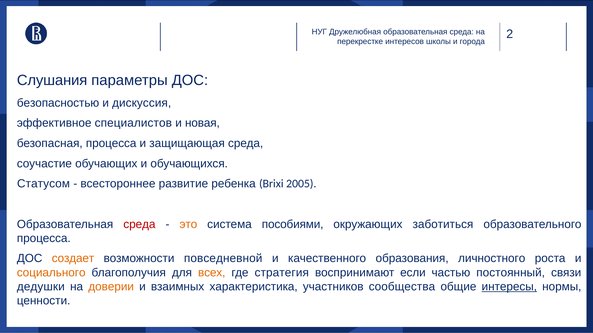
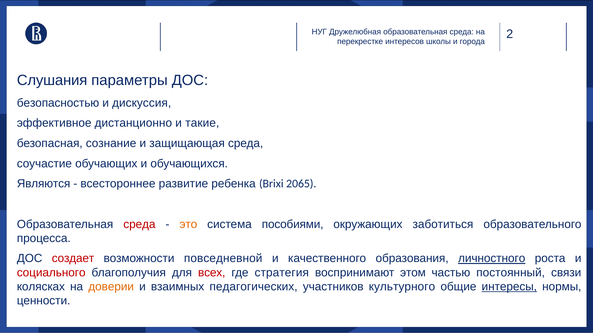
специалистов: специалистов -> дистанционно (133, 123)
новая: новая -> такие (202, 123)
безопасная процесса: процесса -> сознание (111, 144)
Статусом: Статусом -> Являются (44, 184)
2005: 2005 -> 2065 (301, 184)
создает colour: orange -> red (73, 259)
личностного underline: none -> present (492, 259)
социального colour: orange -> red (51, 273)
всех colour: orange -> red (212, 273)
если: если -> этом (413, 273)
дедушки: дедушки -> колясках (41, 287)
характеристика: характеристика -> педагогических (254, 287)
сообщества: сообщества -> культурного (402, 287)
